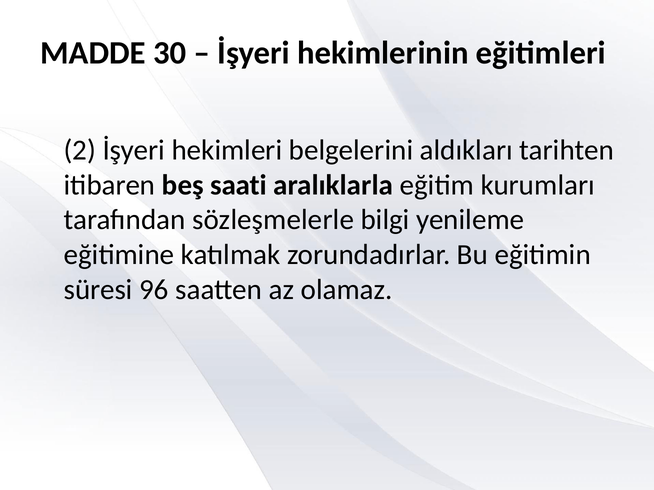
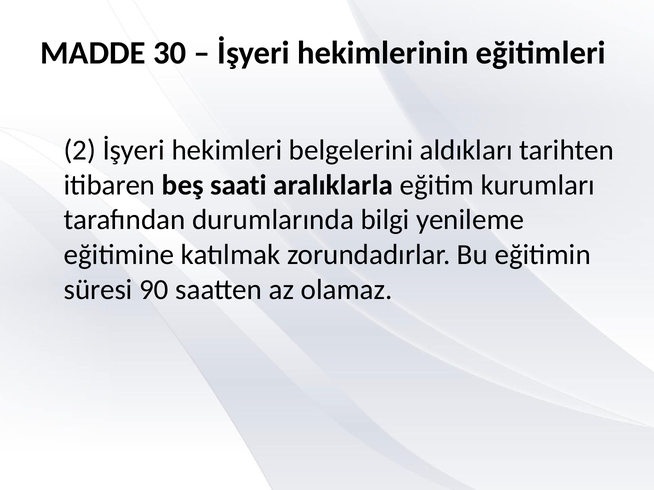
sözleşmelerle: sözleşmelerle -> durumlarında (273, 220)
96: 96 -> 90 (154, 290)
